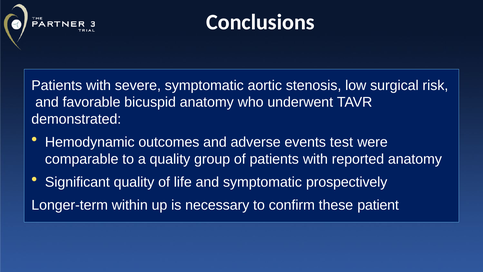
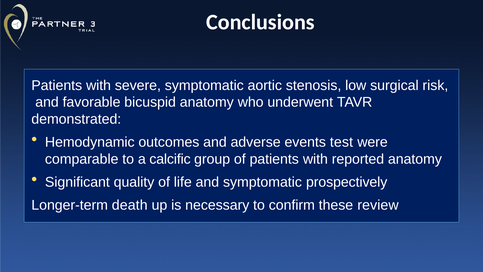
a quality: quality -> calcific (170, 159)
within: within -> death (130, 205)
patient: patient -> review (378, 205)
